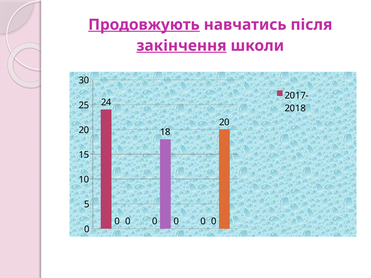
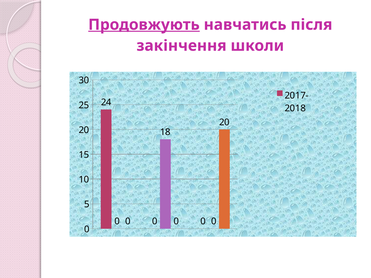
закінчення underline: present -> none (182, 46)
